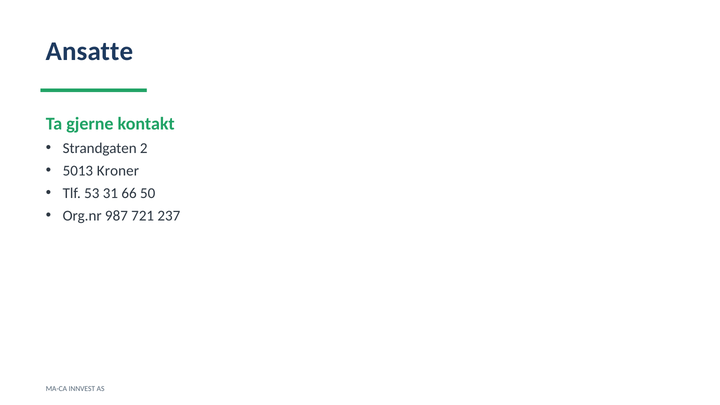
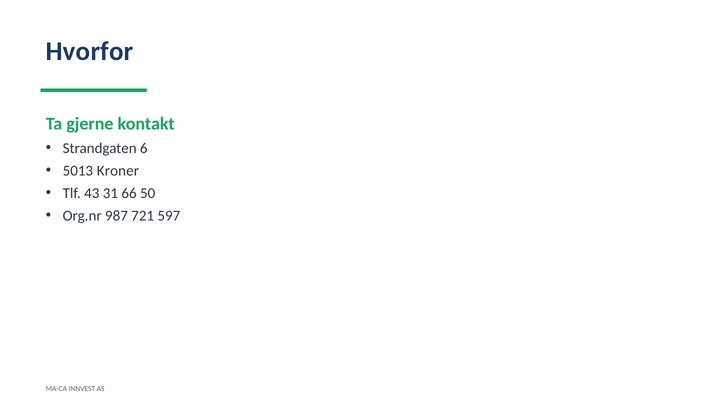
Ansatte: Ansatte -> Hvorfor (90, 51)
2: 2 -> 6 (144, 148)
53: 53 -> 43 (92, 193)
237: 237 -> 597 (169, 216)
